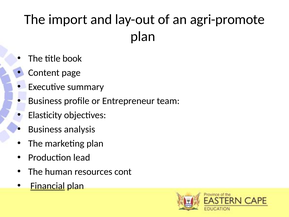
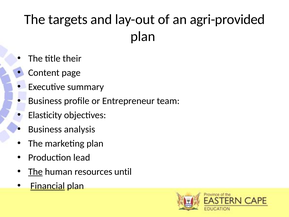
import: import -> targets (68, 20)
agri-promote: agri-promote -> agri-provided (227, 20)
book: book -> their (72, 58)
The underline: none -> present (35, 172)
cont: cont -> until (123, 172)
